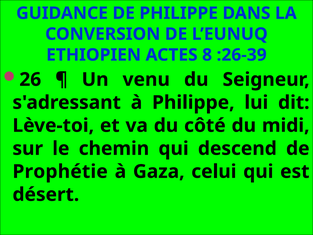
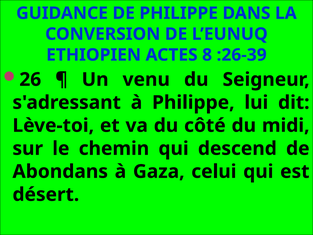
Prophétie: Prophétie -> Abondans (60, 171)
